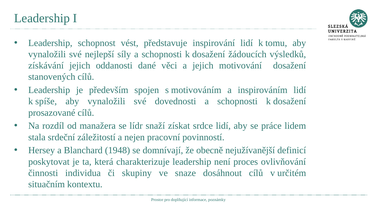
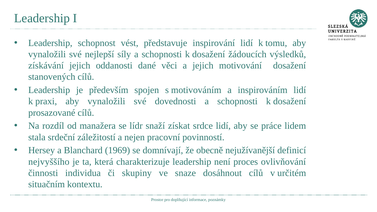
spíše: spíše -> praxi (46, 101)
1948: 1948 -> 1969 (117, 150)
poskytovat: poskytovat -> nejvyššího (49, 162)
